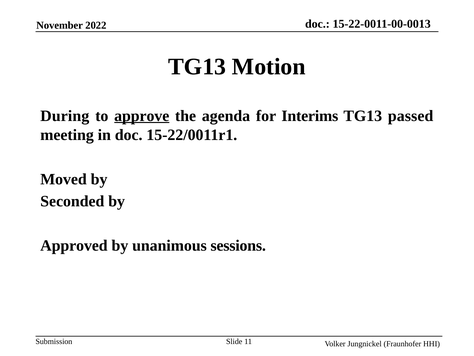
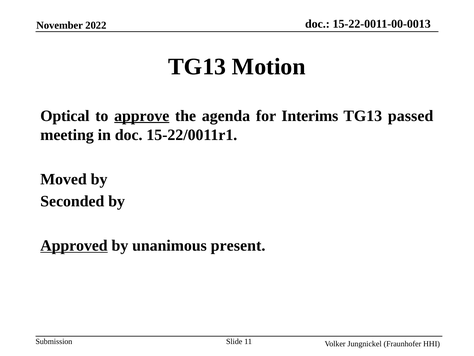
During: During -> Optical (65, 116)
Approved underline: none -> present (74, 245)
sessions: sessions -> present (238, 245)
